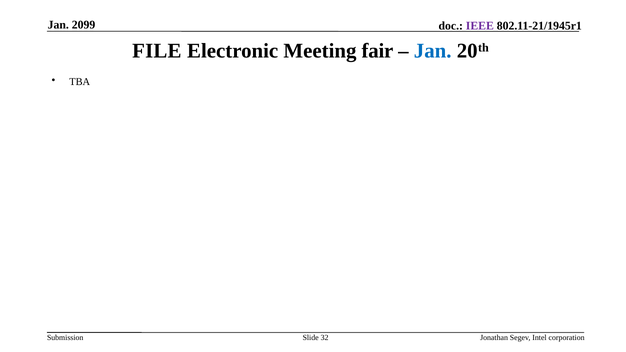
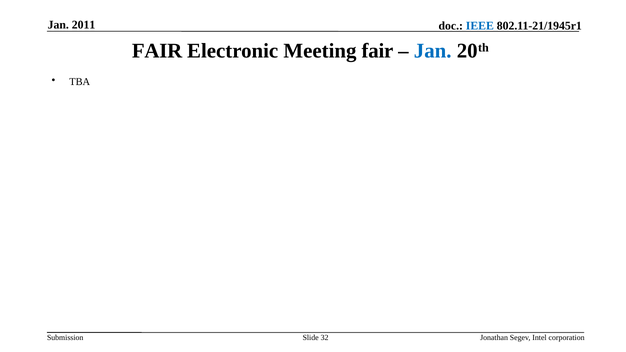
2099: 2099 -> 2011 (84, 25)
IEEE colour: purple -> blue (480, 26)
FILE: FILE -> FAIR (157, 51)
